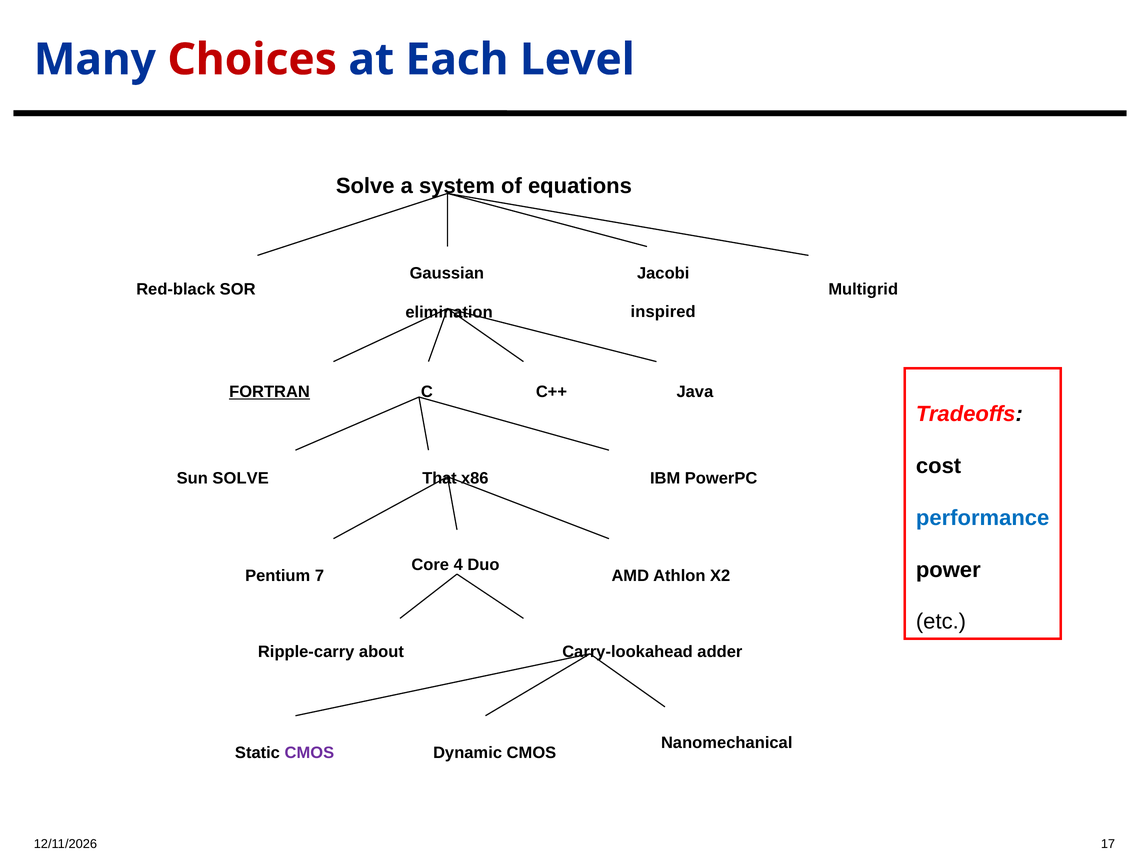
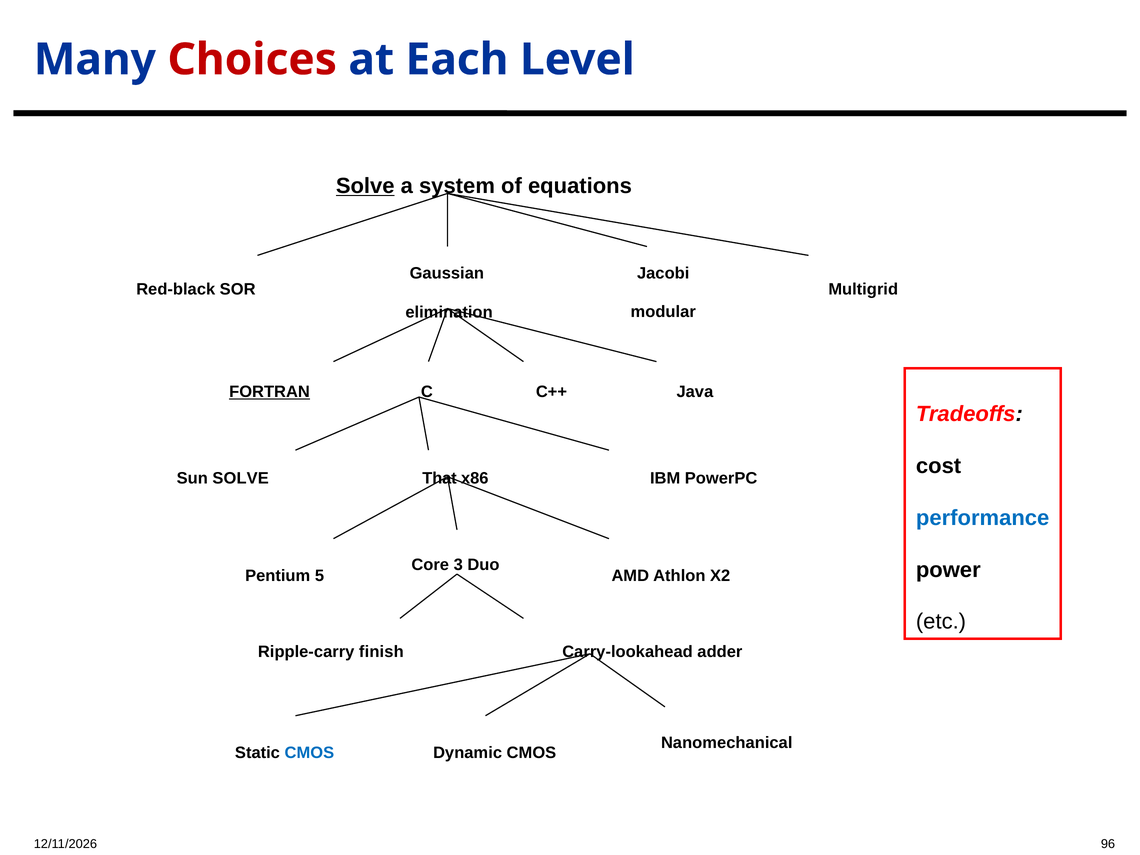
Solve underline: none -> present (365, 186)
inspired: inspired -> modular (663, 312)
4: 4 -> 3 (458, 565)
7: 7 -> 5 (320, 576)
about: about -> finish (381, 652)
CMOS colour: purple -> blue (309, 753)
17: 17 -> 96 (1108, 844)
